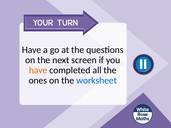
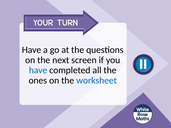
have colour: orange -> blue (38, 70)
